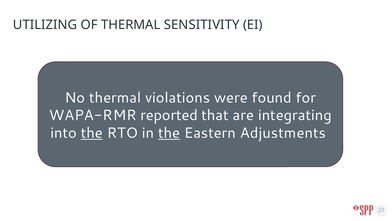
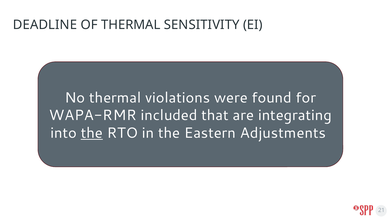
UTILIZING: UTILIZING -> DEADLINE (45, 25)
reported: reported -> included (169, 115)
the underline: present -> none (169, 133)
